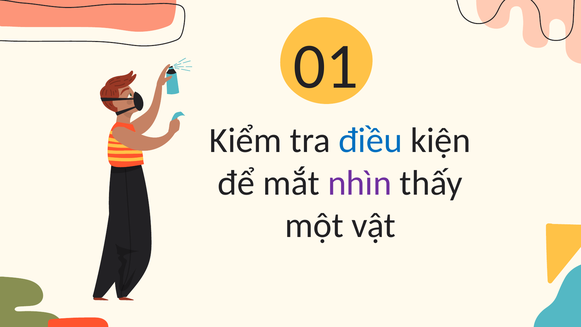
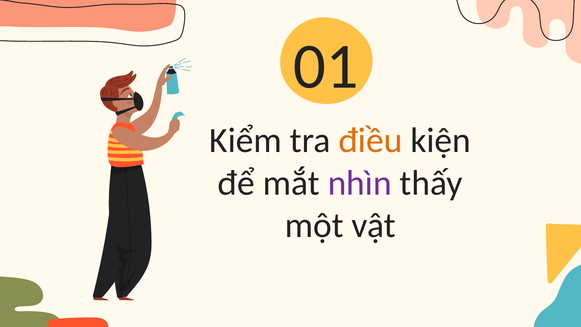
điều colour: blue -> orange (370, 140)
